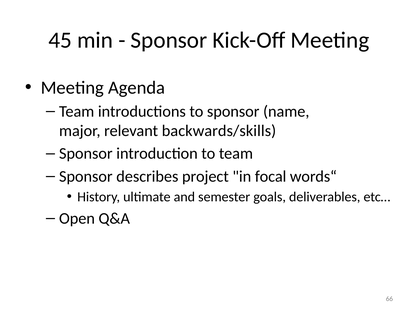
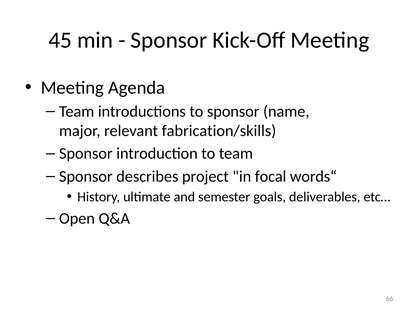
backwards/skills: backwards/skills -> fabrication/skills (219, 131)
